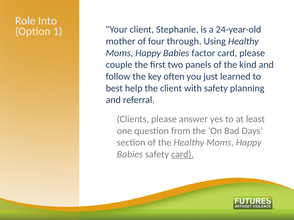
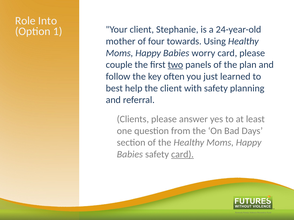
through: through -> towards (184, 41)
factor: factor -> worry (203, 53)
two underline: none -> present (175, 65)
kind: kind -> plan (248, 65)
